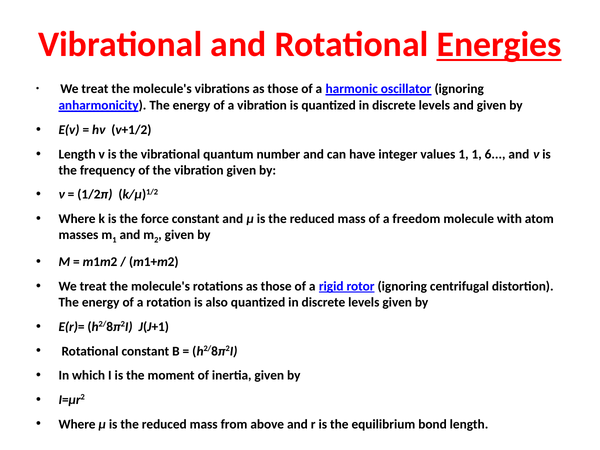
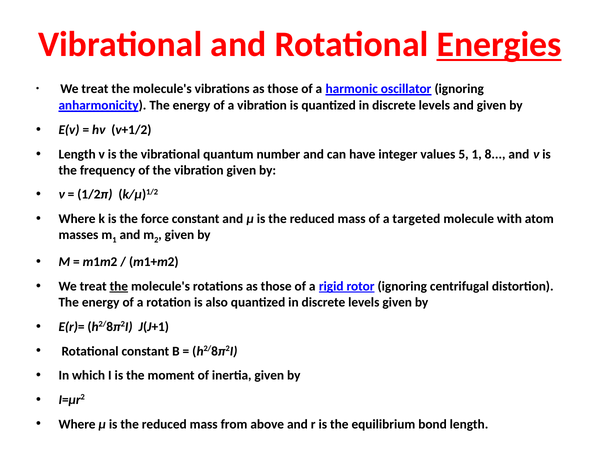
values 1: 1 -> 5 (463, 154)
6: 6 -> 8 (495, 154)
freedom: freedom -> targeted (416, 219)
the underline: none -> present (119, 286)
